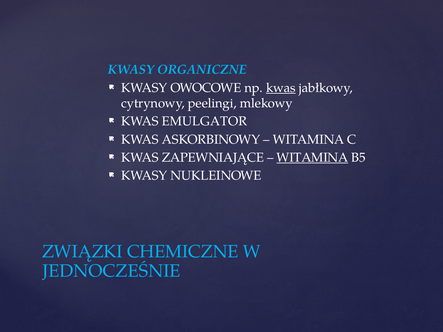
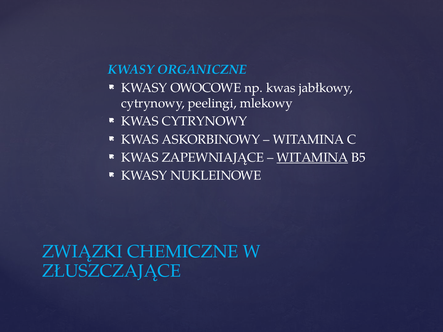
kwas underline: present -> none (281, 88)
KWAS EMULGATOR: EMULGATOR -> CYTRYNOWY (204, 121)
JEDNOCZEŚNIE: JEDNOCZEŚNIE -> ZŁUSZCZAJĄCE (112, 271)
